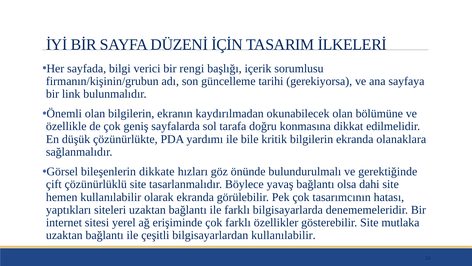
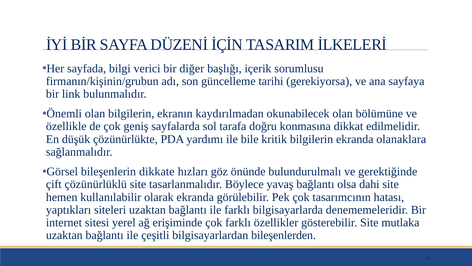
rengi: rengi -> diğer (192, 68)
bilgisayarlardan kullanılabilir: kullanılabilir -> bileşenlerden (284, 235)
